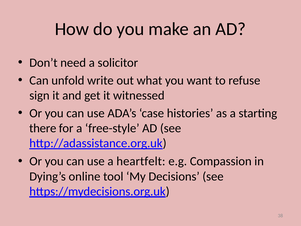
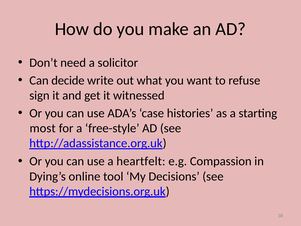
unfold: unfold -> decide (68, 80)
there: there -> most (43, 128)
